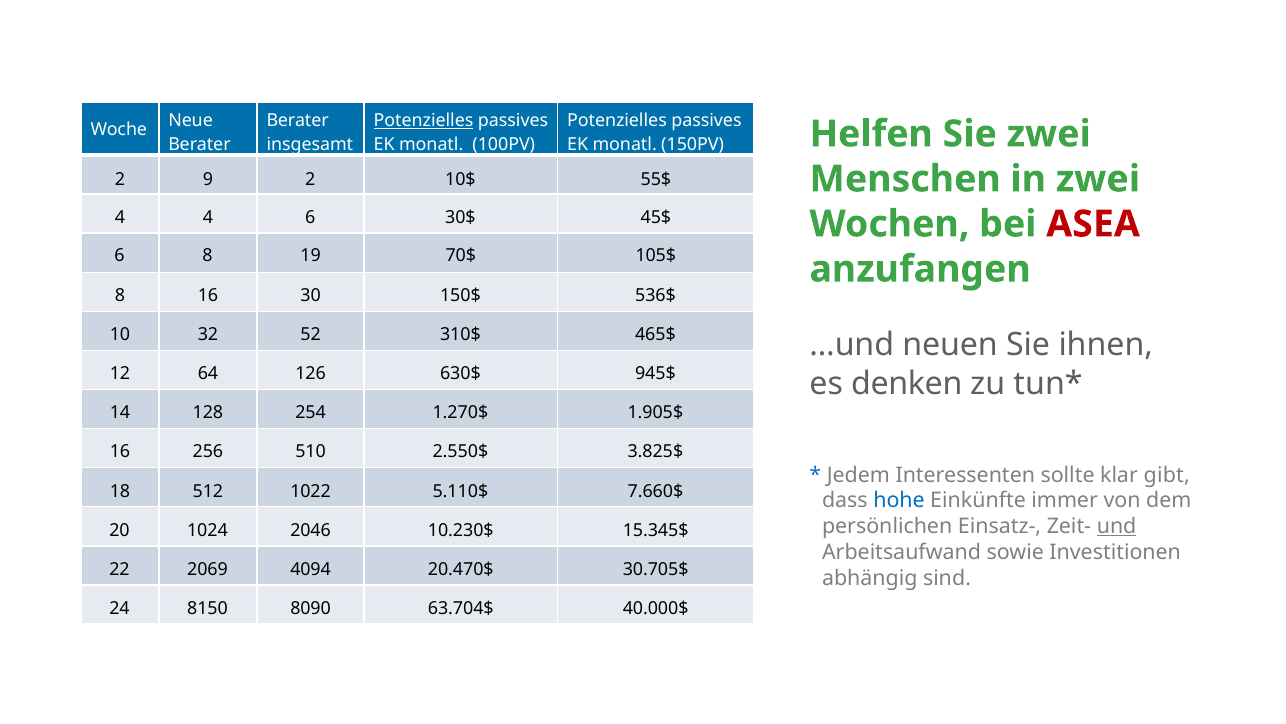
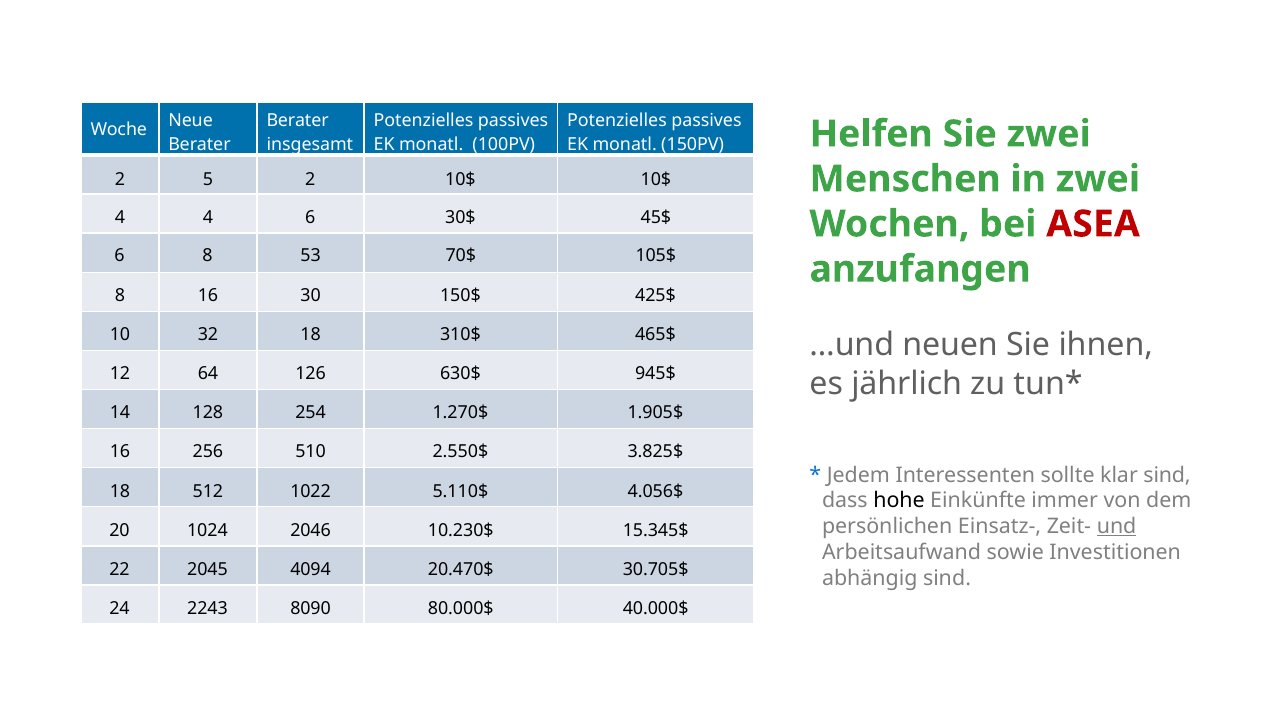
Potenzielles underline: present -> none (424, 120)
9: 9 -> 5 (208, 179)
10$ 55$: 55$ -> 10$ (656, 179)
19: 19 -> 53 (311, 256)
536$: 536$ -> 425$ (655, 296)
32 52: 52 -> 18 (311, 335)
denken: denken -> jährlich (907, 383)
klar gibt: gibt -> sind (1167, 475)
7.660$: 7.660$ -> 4.056$ (655, 491)
hohe colour: blue -> black (899, 500)
2069: 2069 -> 2045 (207, 569)
8150: 8150 -> 2243 (207, 608)
63.704$: 63.704$ -> 80.000$ (461, 608)
